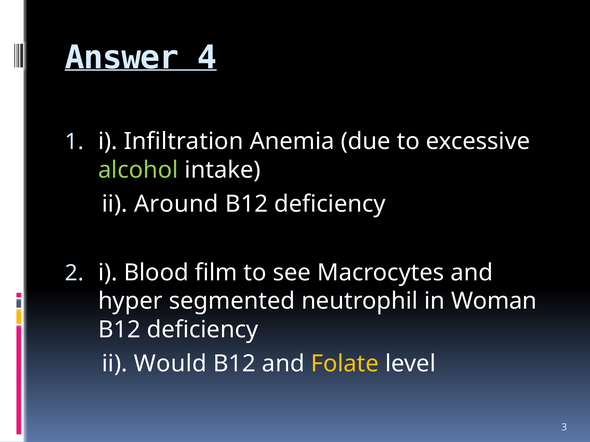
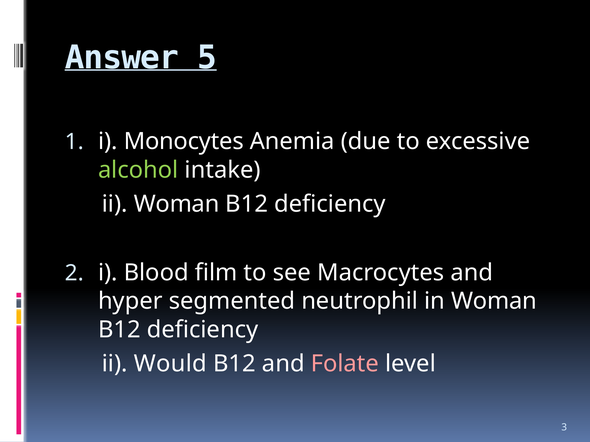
4: 4 -> 5 (207, 58)
Infiltration: Infiltration -> Monocytes (184, 142)
ii Around: Around -> Woman (177, 204)
Folate colour: yellow -> pink (345, 364)
